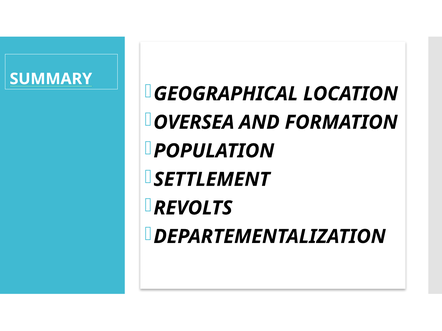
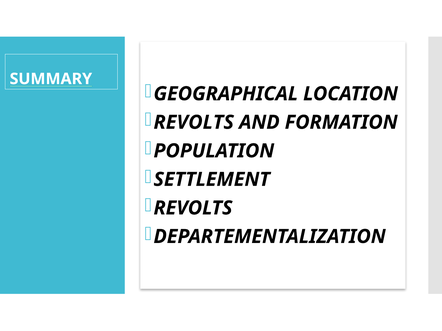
OVERSEA: OVERSEA -> REVOLTS (194, 123)
